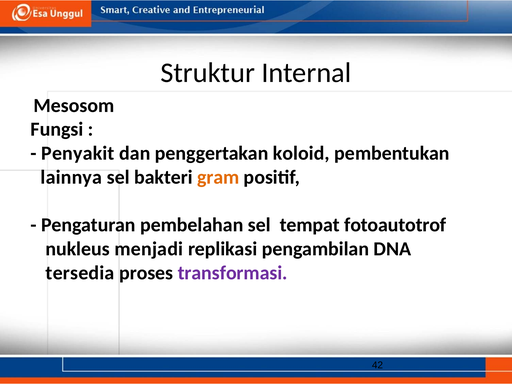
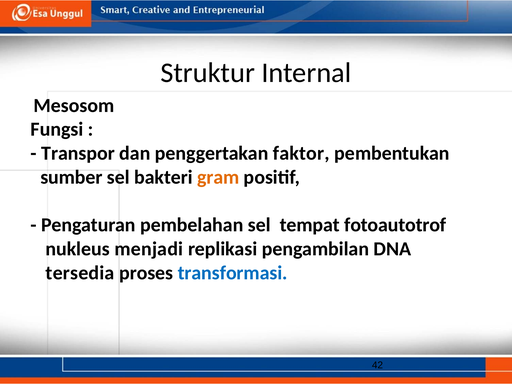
Penyakit: Penyakit -> Transpor (78, 153)
koloid: koloid -> faktor (301, 153)
lainnya: lainnya -> sumber (71, 177)
transformasi colour: purple -> blue (233, 273)
